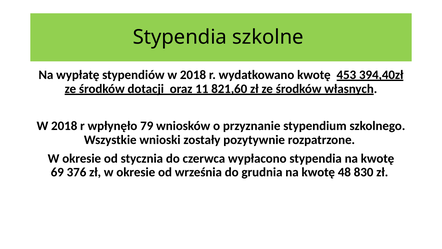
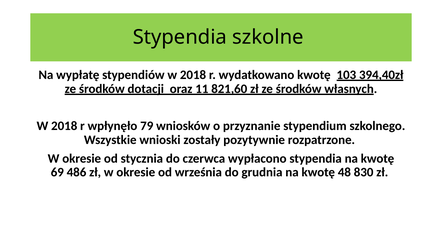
453: 453 -> 103 (346, 75)
376: 376 -> 486 (77, 172)
